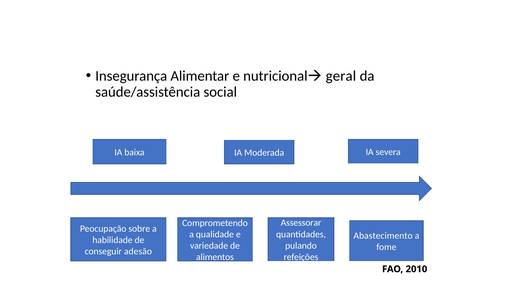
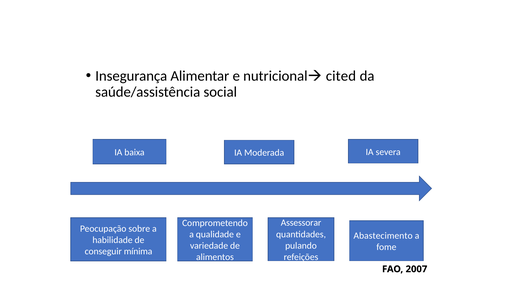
geral: geral -> cited (341, 76)
adesão: adesão -> mínima (138, 251)
2010: 2010 -> 2007 (416, 269)
